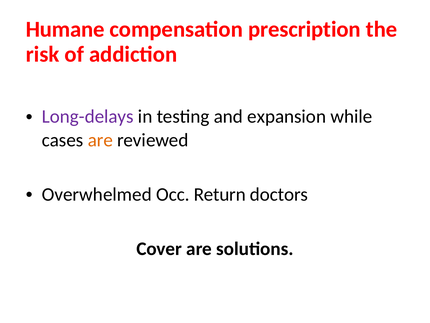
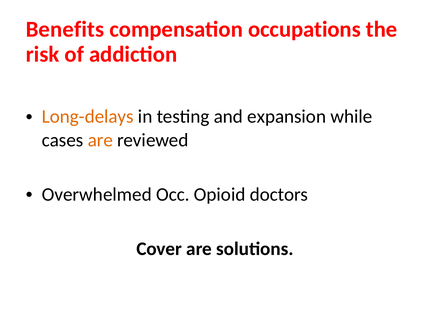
Humane: Humane -> Benefits (65, 29)
prescription: prescription -> occupations (304, 29)
Long-delays colour: purple -> orange (88, 116)
Return: Return -> Opioid (220, 194)
